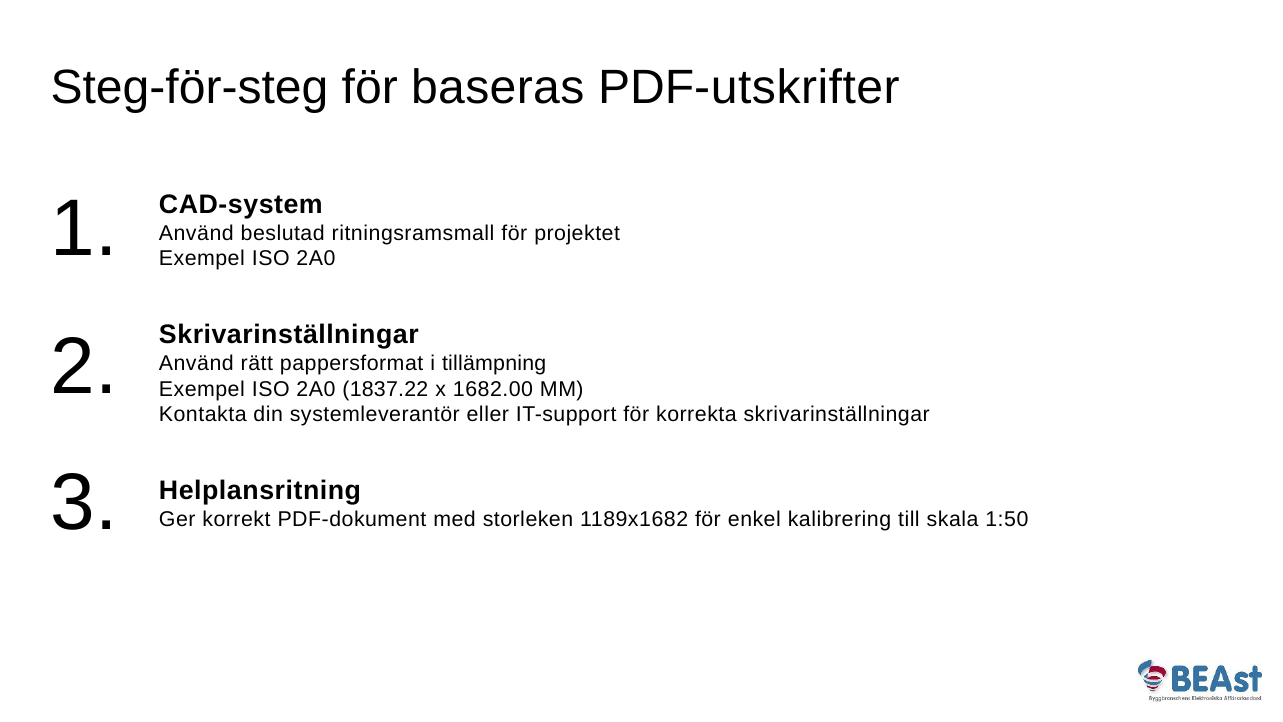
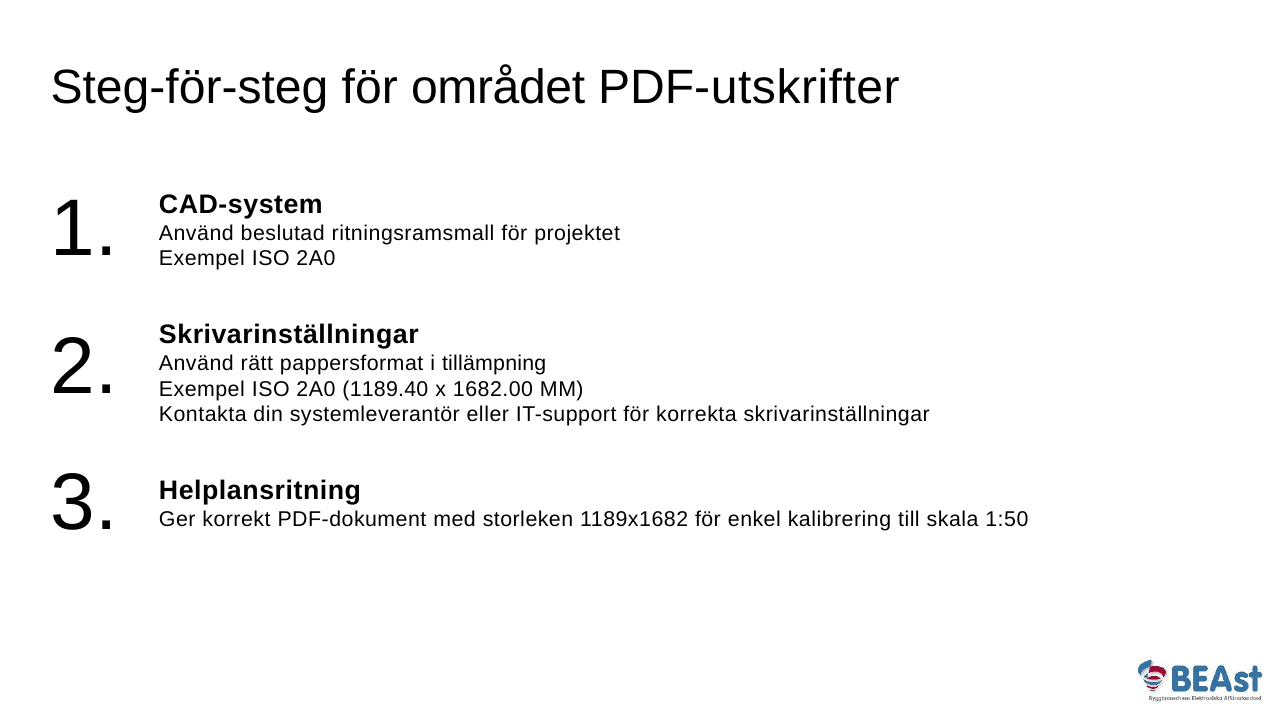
baseras: baseras -> området (498, 87)
1837.22: 1837.22 -> 1189.40 (385, 389)
